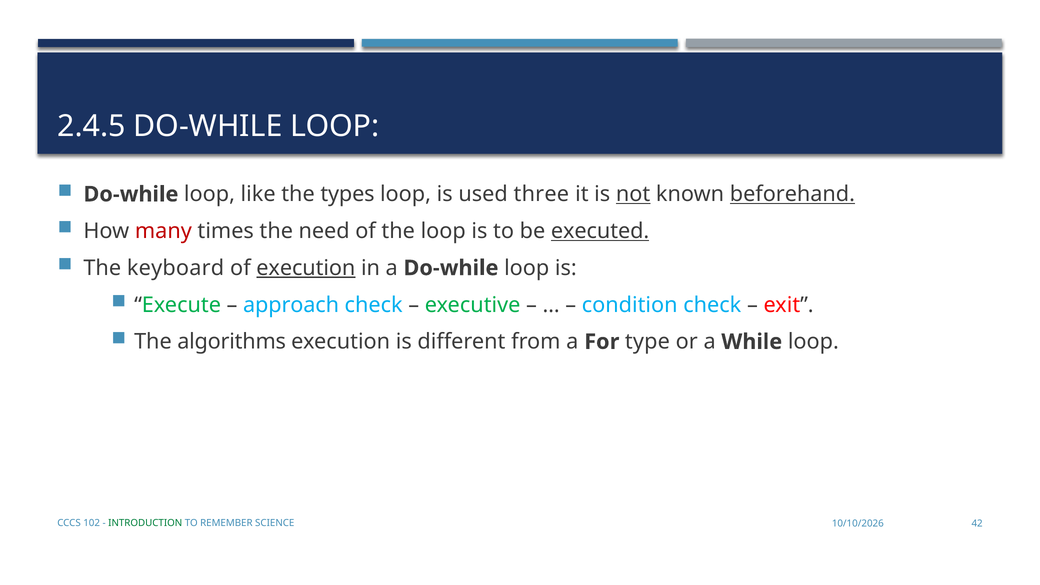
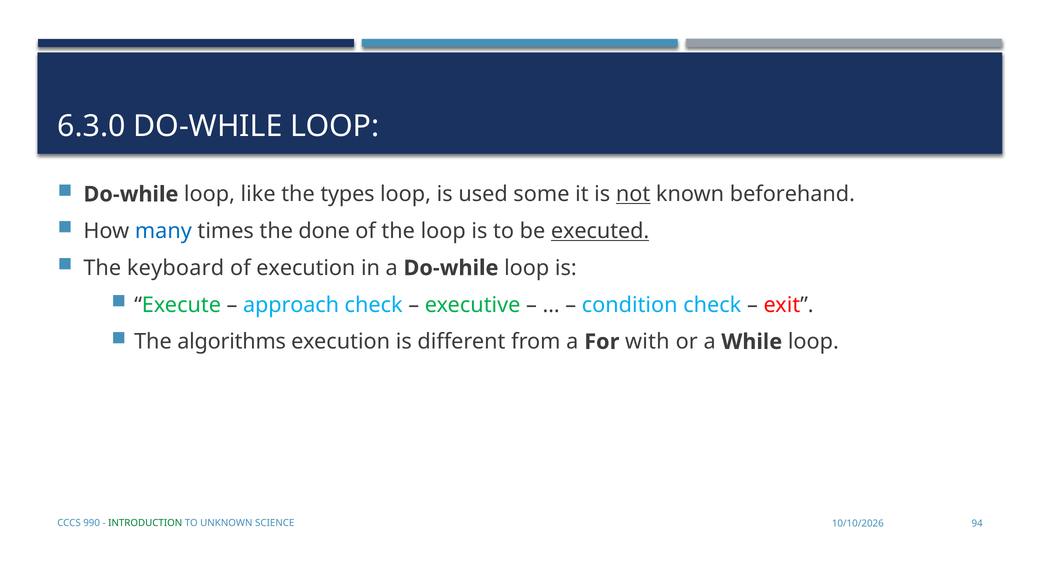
2.4.5: 2.4.5 -> 6.3.0 (91, 126)
three: three -> some (541, 194)
beforehand underline: present -> none (792, 194)
many colour: red -> blue (163, 231)
need: need -> done (324, 231)
execution underline: present -> none (306, 268)
type: type -> with (647, 342)
102: 102 -> 990 (92, 523)
REMEMBER: REMEMBER -> UNKNOWN (226, 523)
42: 42 -> 94 (977, 524)
